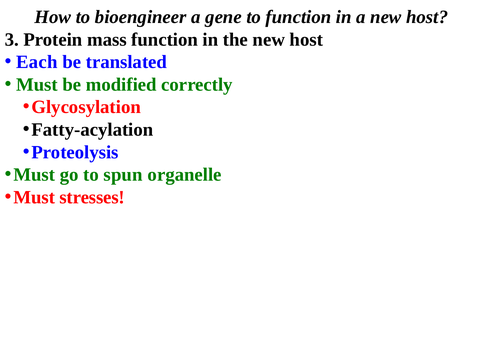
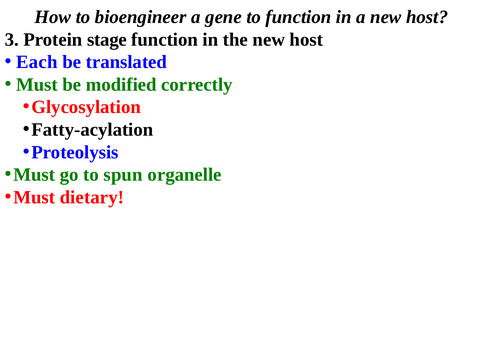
mass: mass -> stage (107, 40)
stresses: stresses -> dietary (92, 197)
